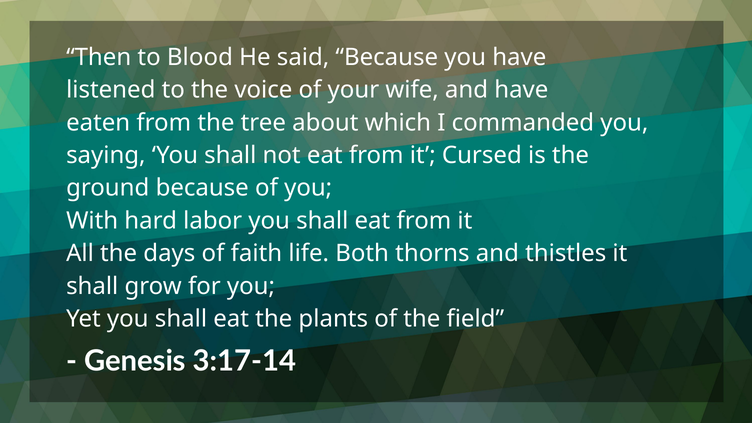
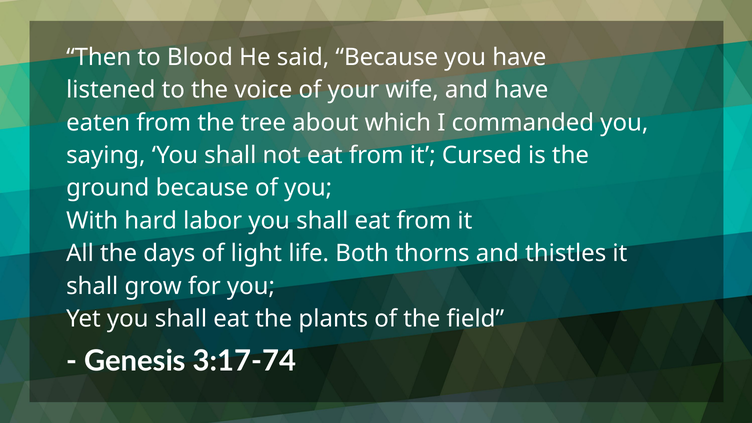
faith: faith -> light (256, 253)
3:17-14: 3:17-14 -> 3:17-74 (244, 361)
